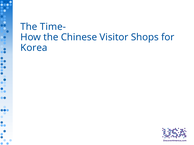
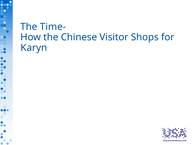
Korea: Korea -> Karyn (34, 48)
